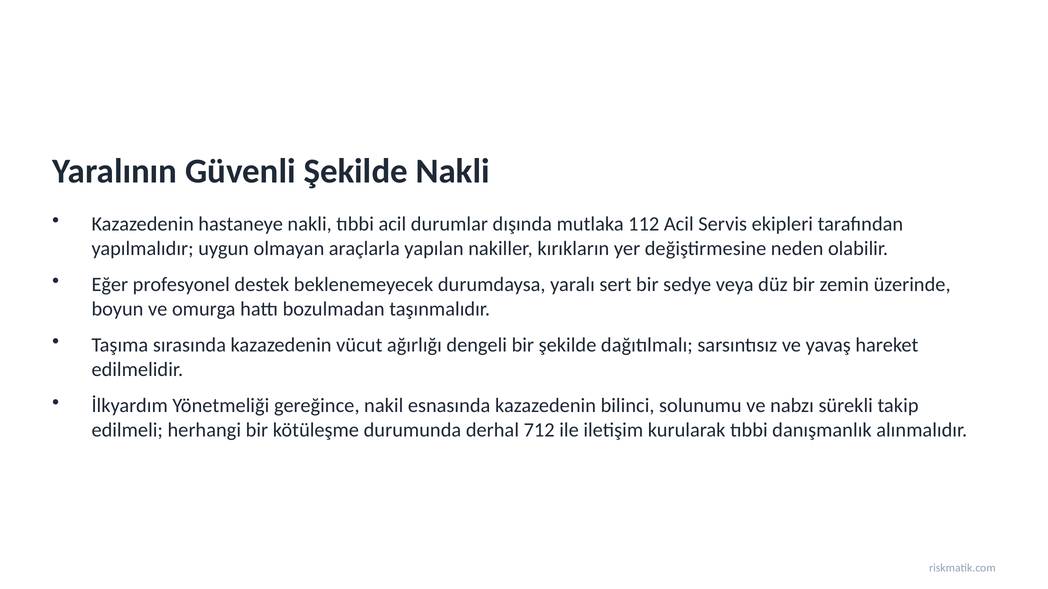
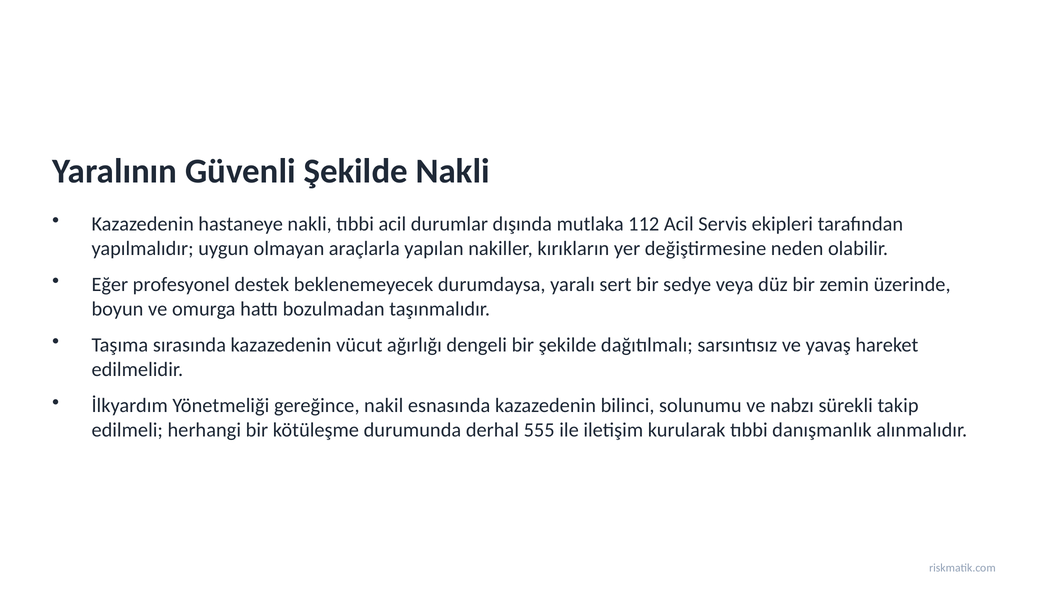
712: 712 -> 555 (539, 431)
